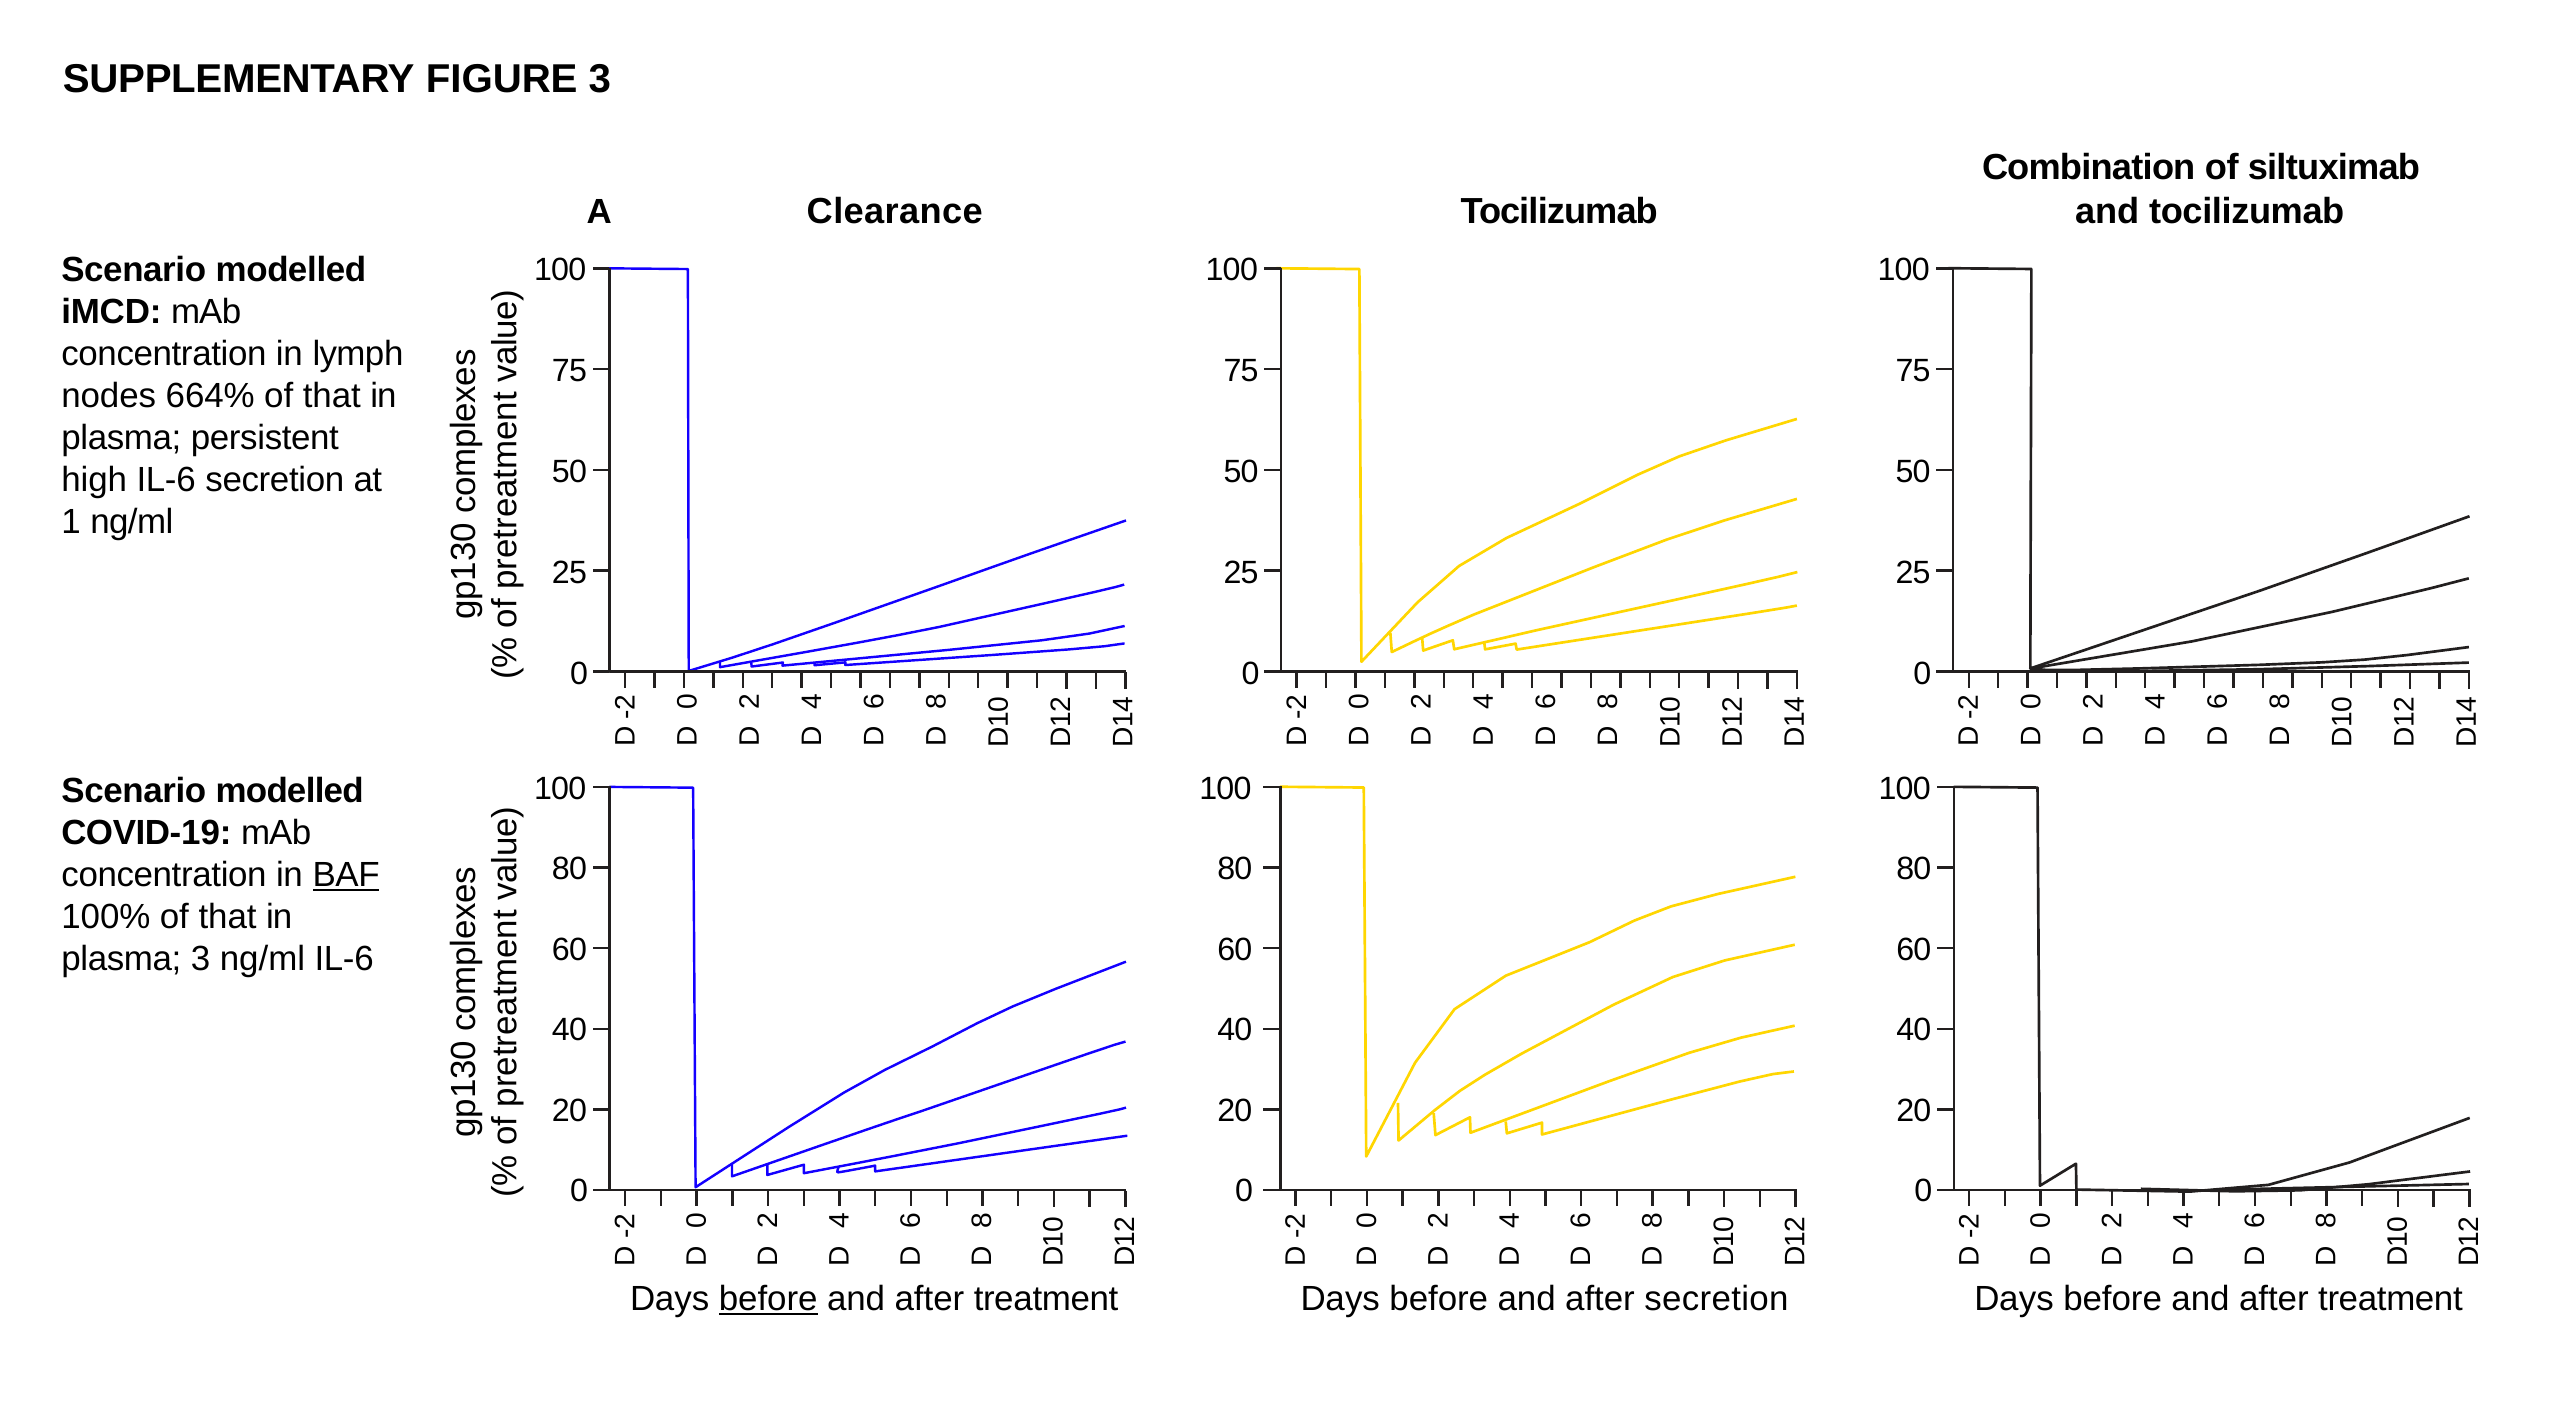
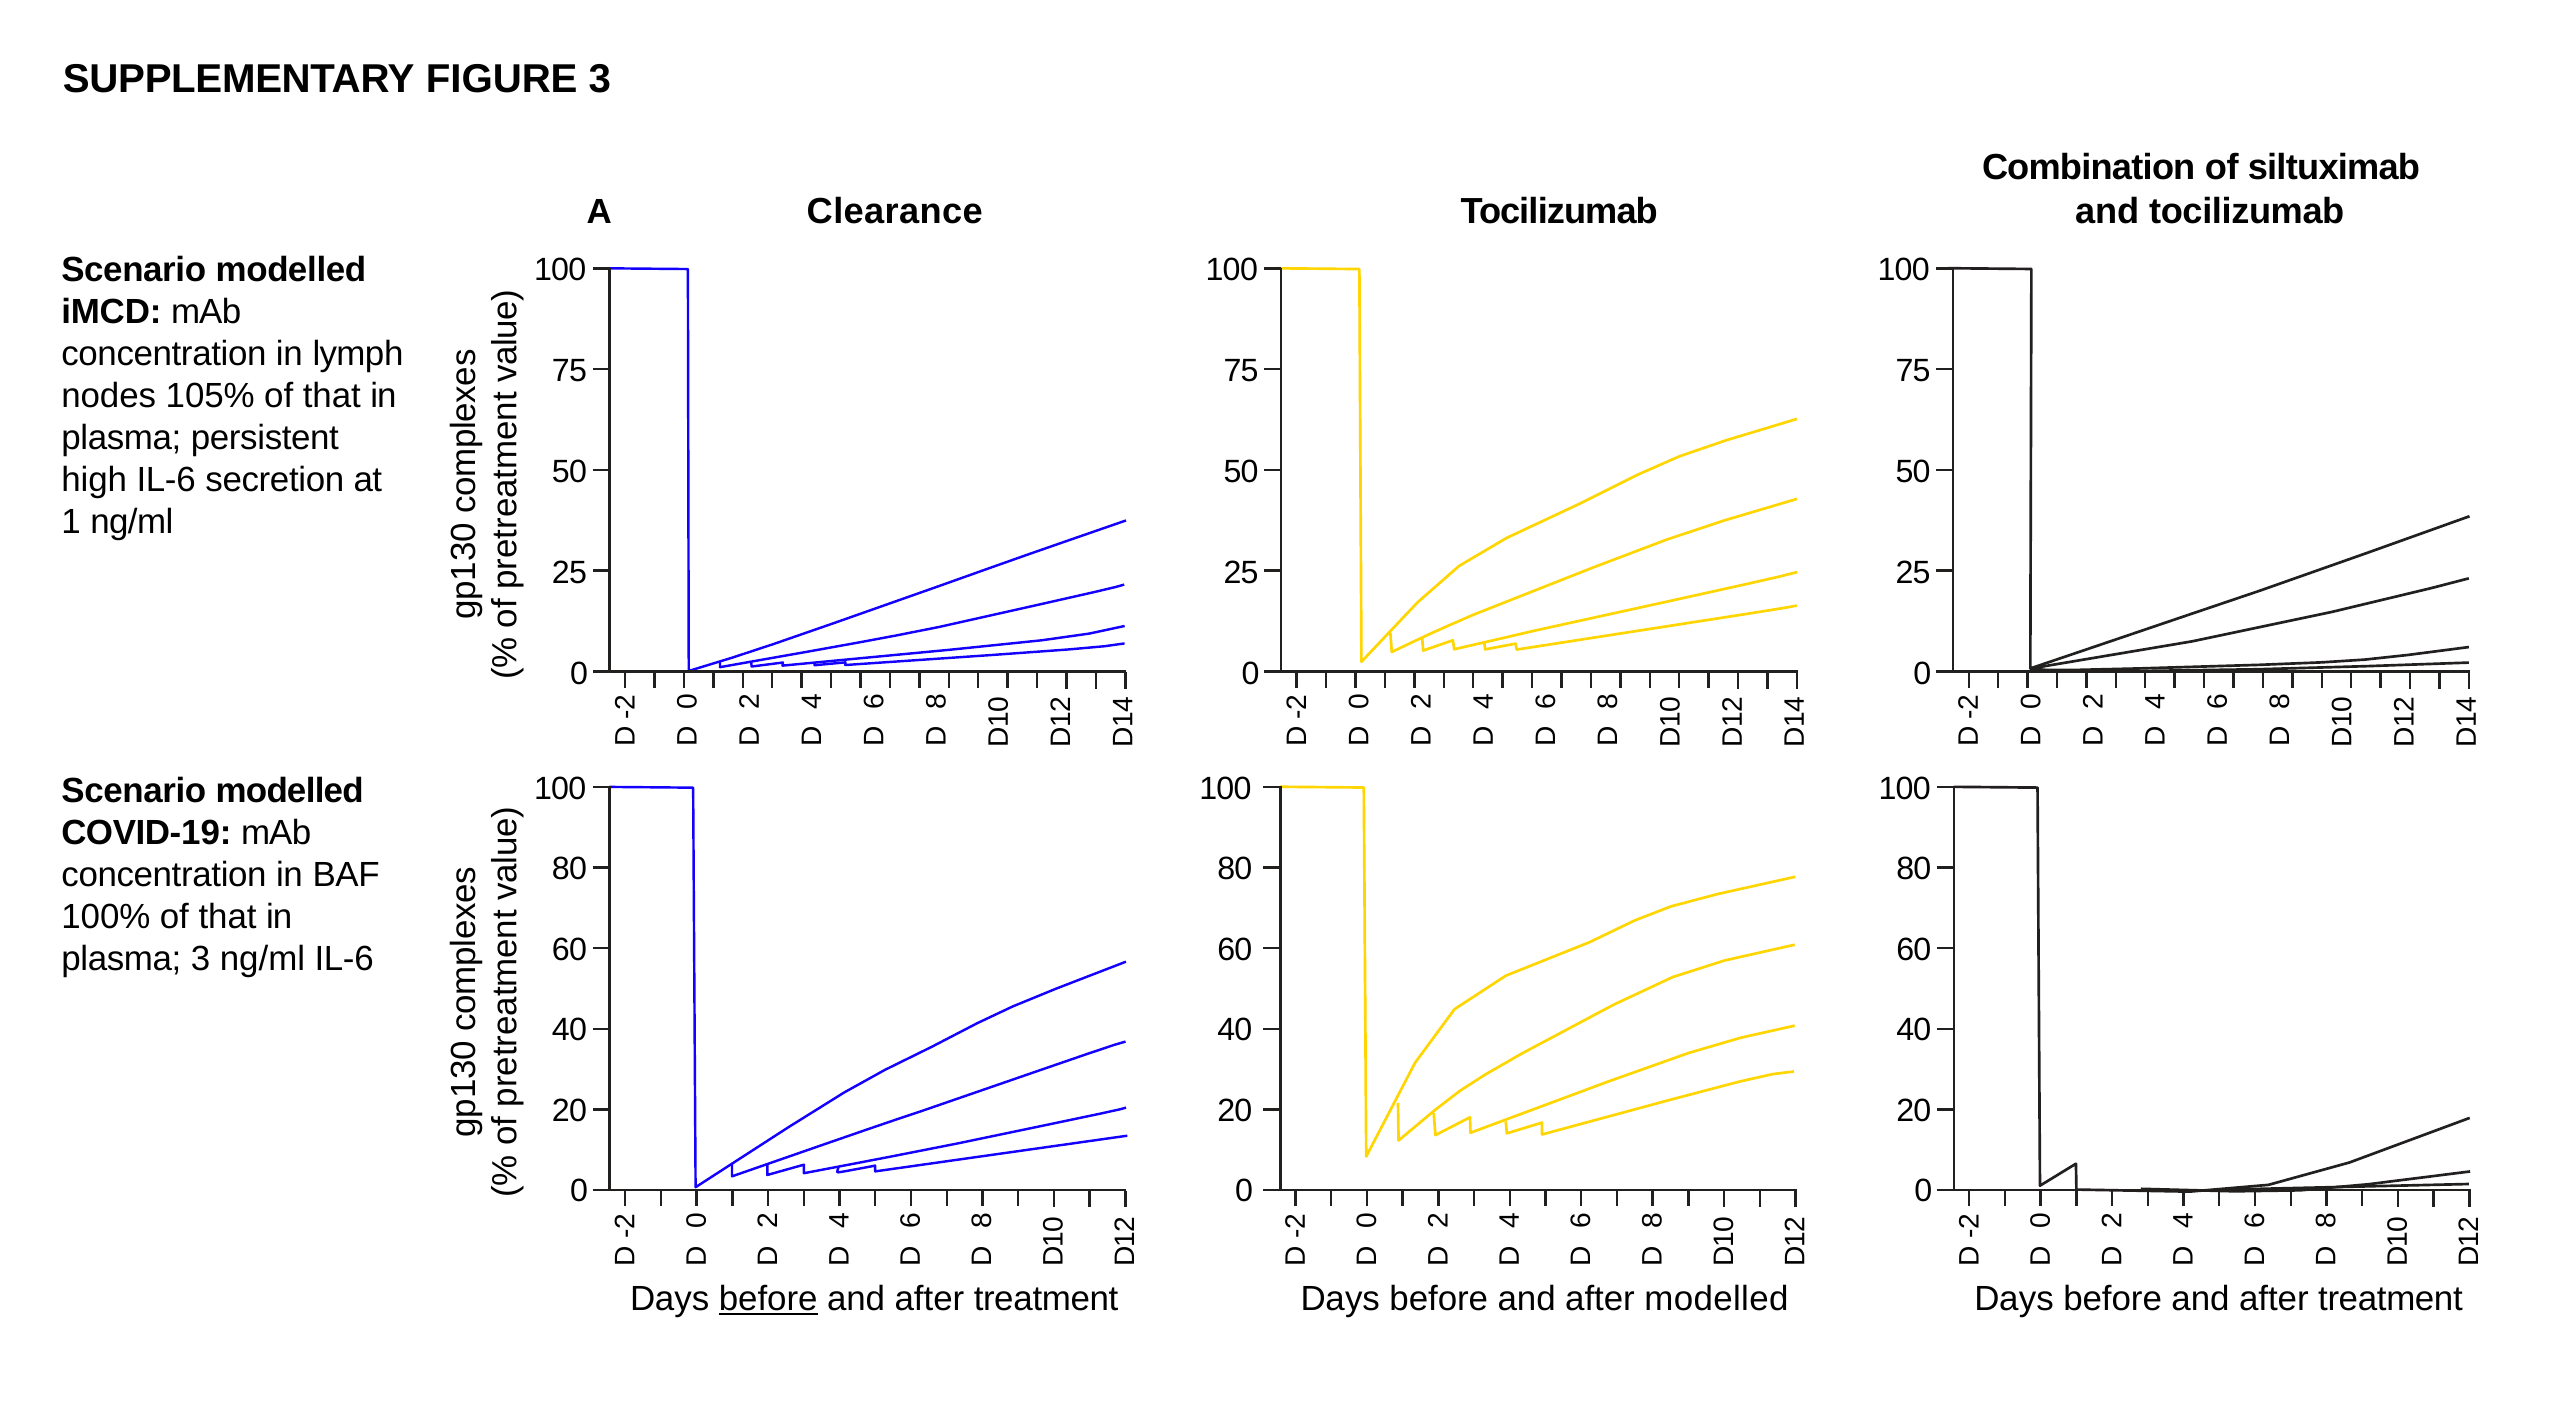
664%: 664% -> 105% (210, 396)
BAF underline: present -> none (346, 875)
after secretion: secretion -> modelled (1716, 1298)
